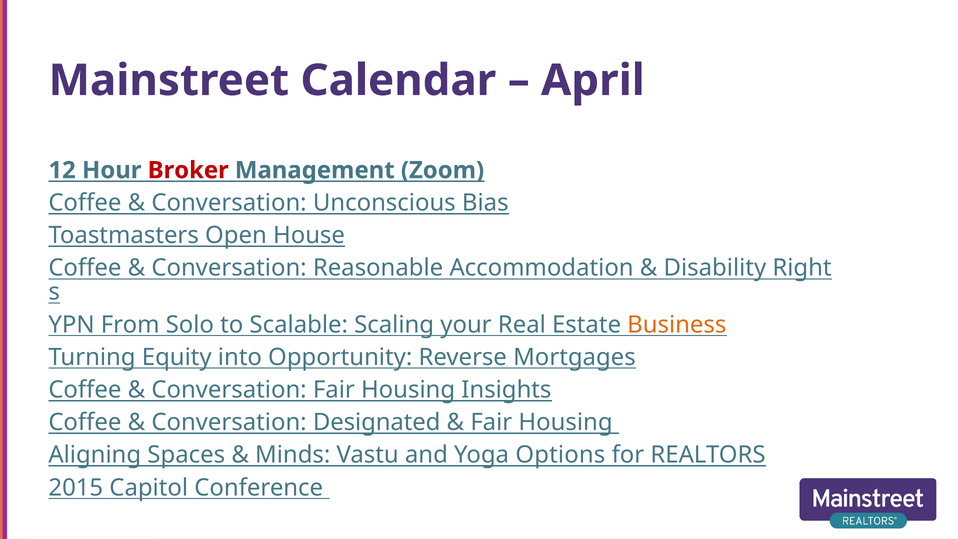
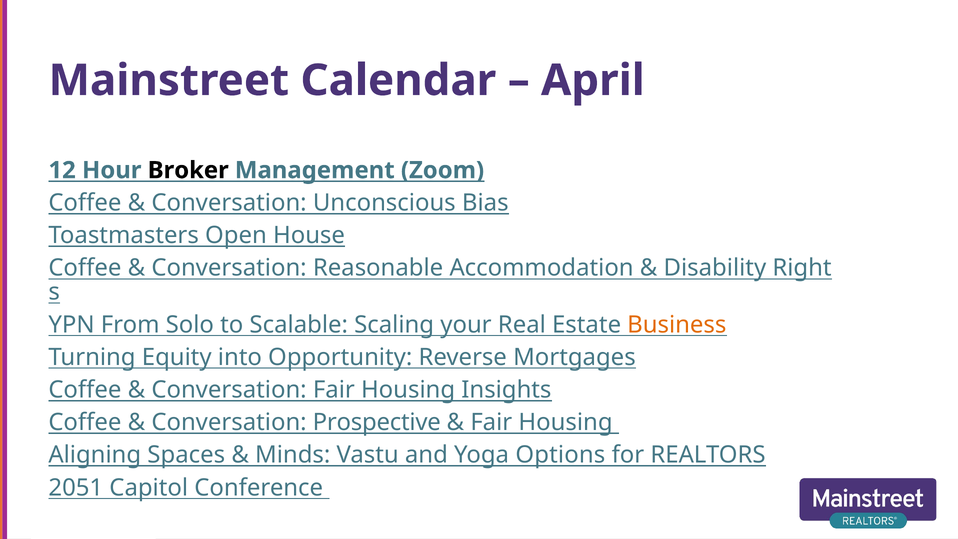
Broker colour: red -> black (188, 170)
Designated: Designated -> Prospective (377, 422)
2015: 2015 -> 2051 (76, 488)
